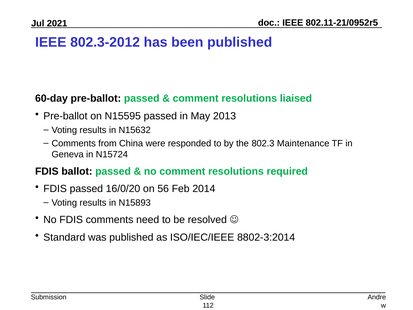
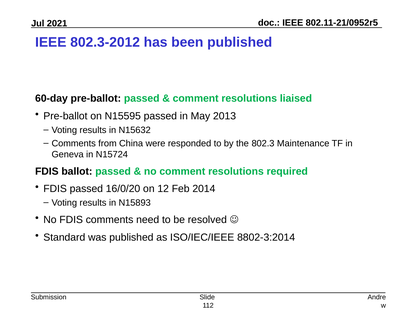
56: 56 -> 12 (163, 189)
